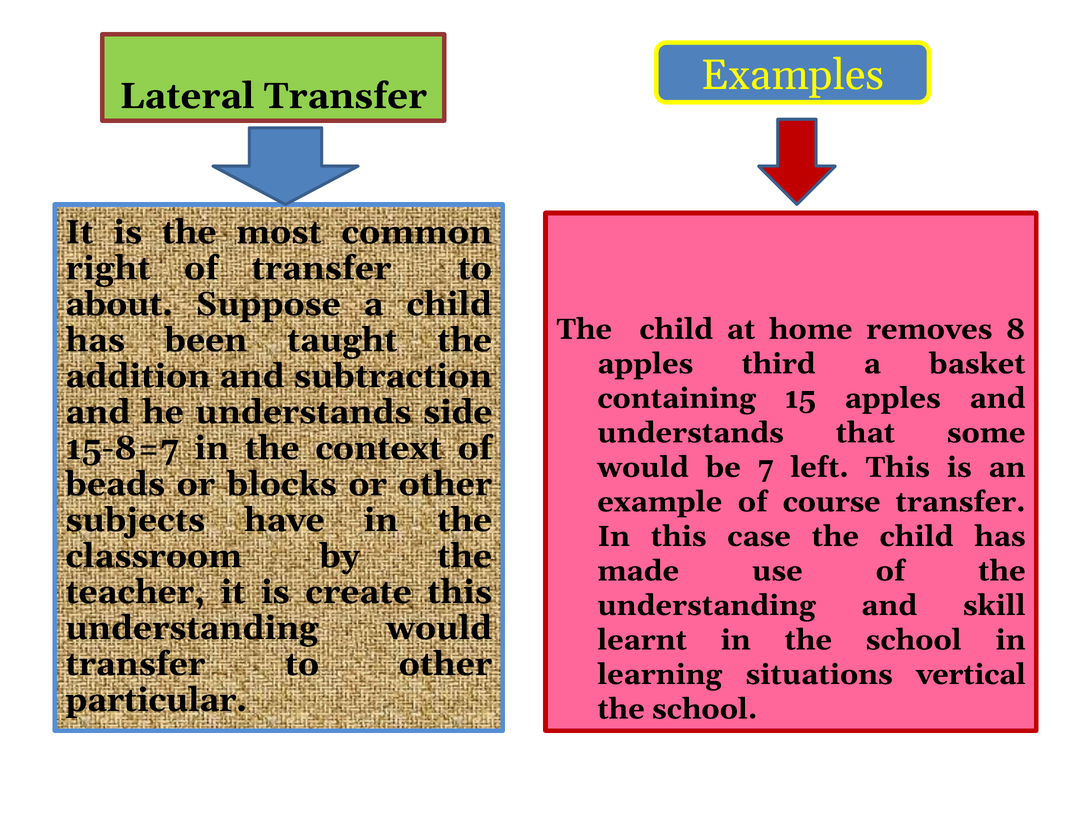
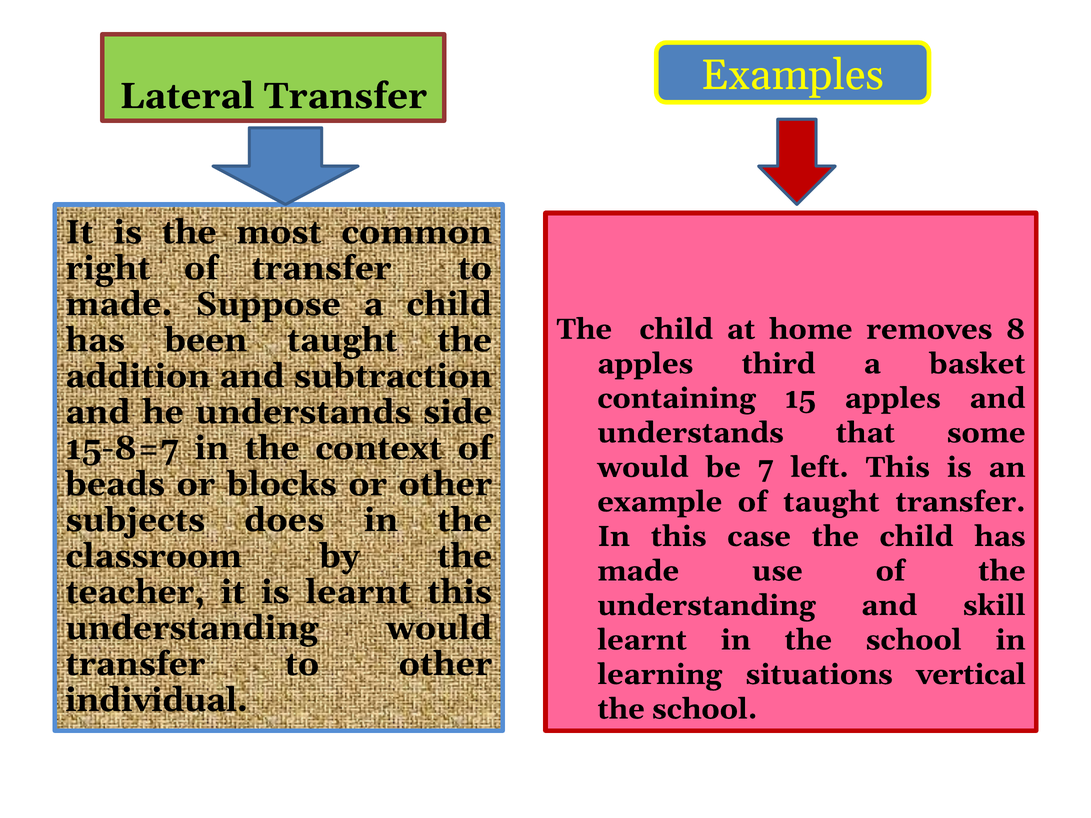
about: about -> made (119, 304)
of course: course -> taught (831, 502)
have: have -> does (284, 520)
is create: create -> learnt (358, 592)
particular: particular -> individual (156, 700)
